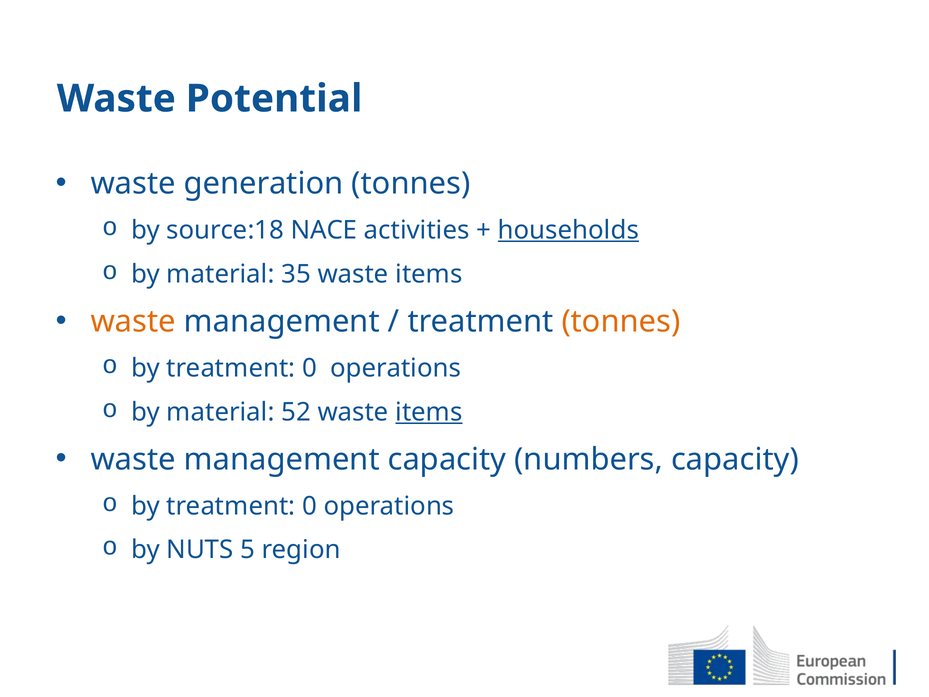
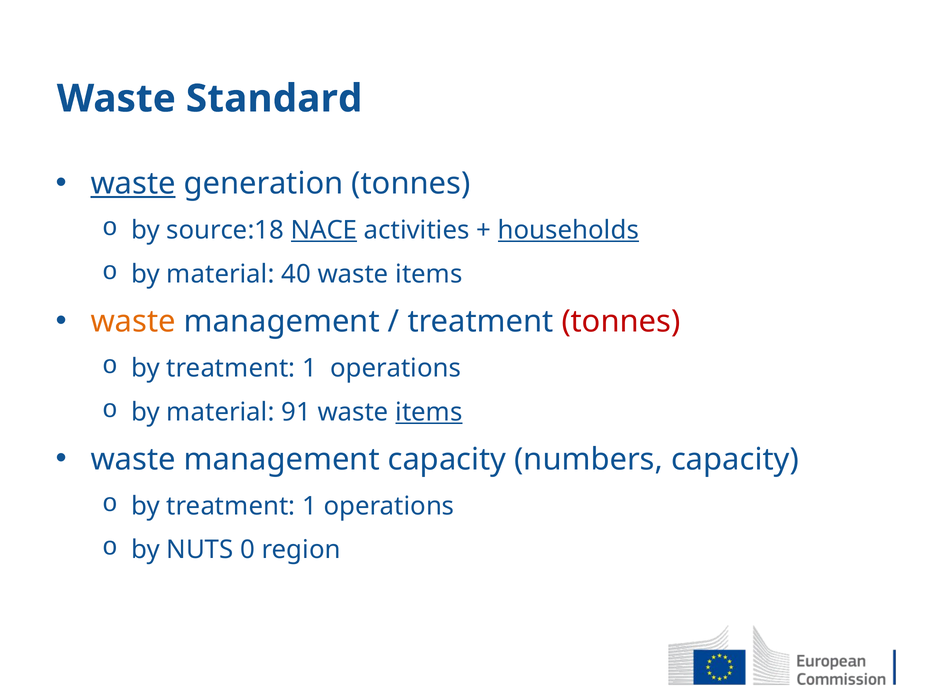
Potential: Potential -> Standard (274, 99)
waste underline: none -> present (133, 184)
NACE underline: none -> present (324, 230)
35: 35 -> 40 (296, 274)
tonnes colour: orange -> red (621, 321)
0: 0 -> 1 (310, 368)
52: 52 -> 91 (296, 412)
0: 0 -> 1 (310, 506)
5: 5 -> 0 (248, 550)
